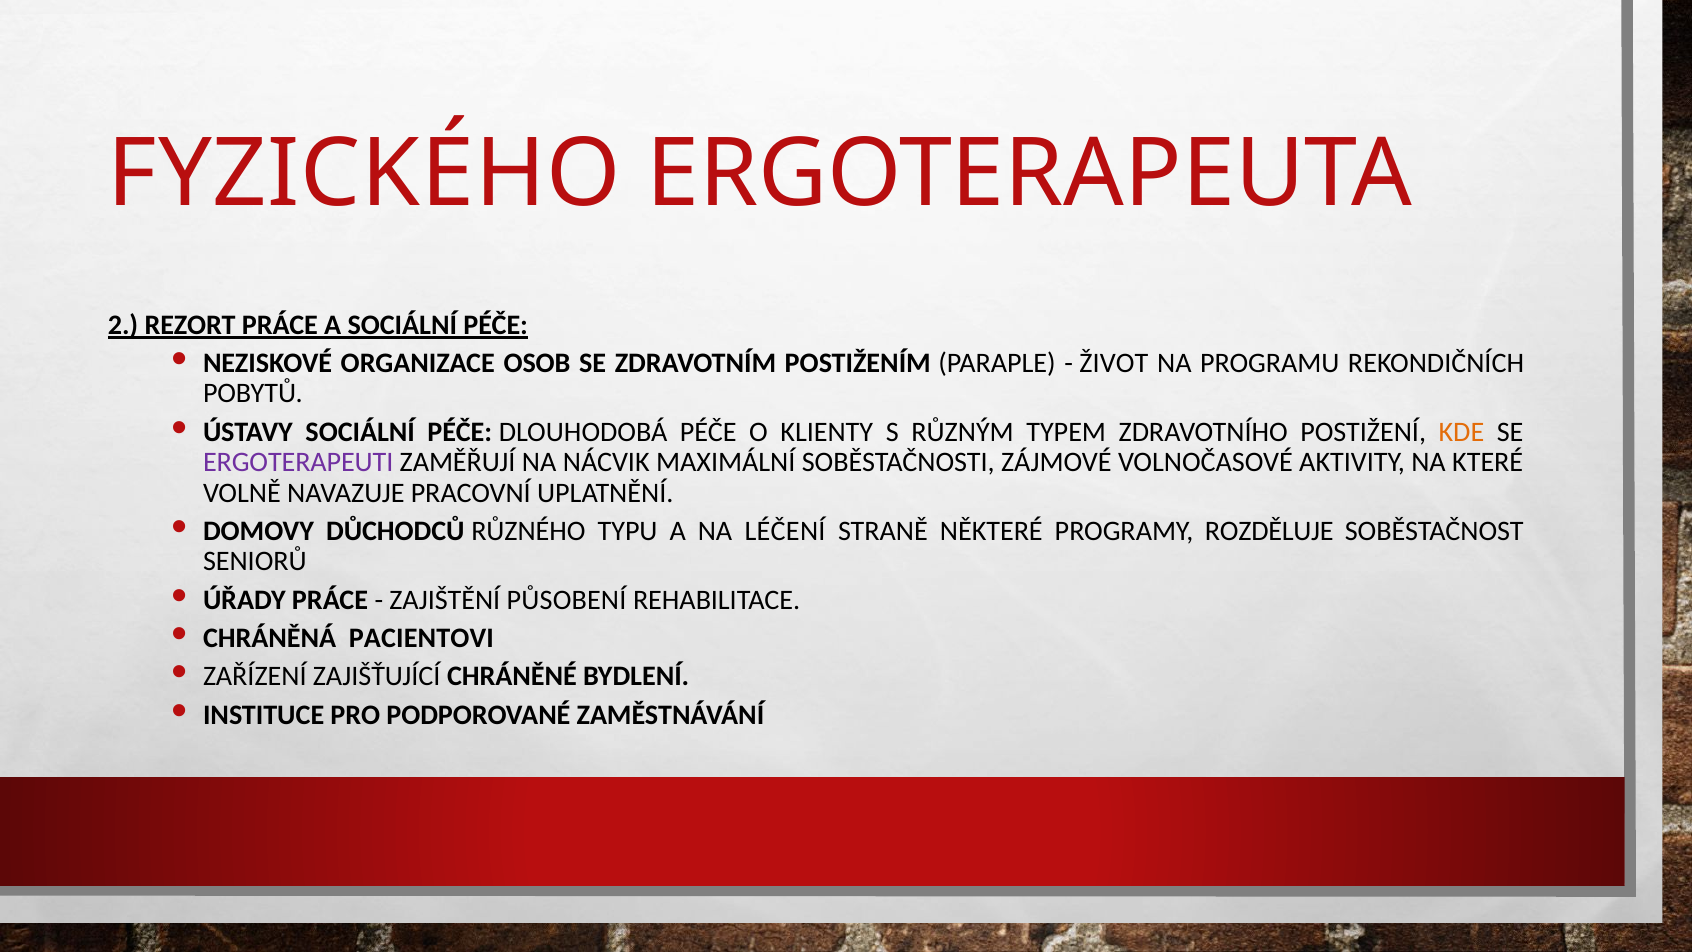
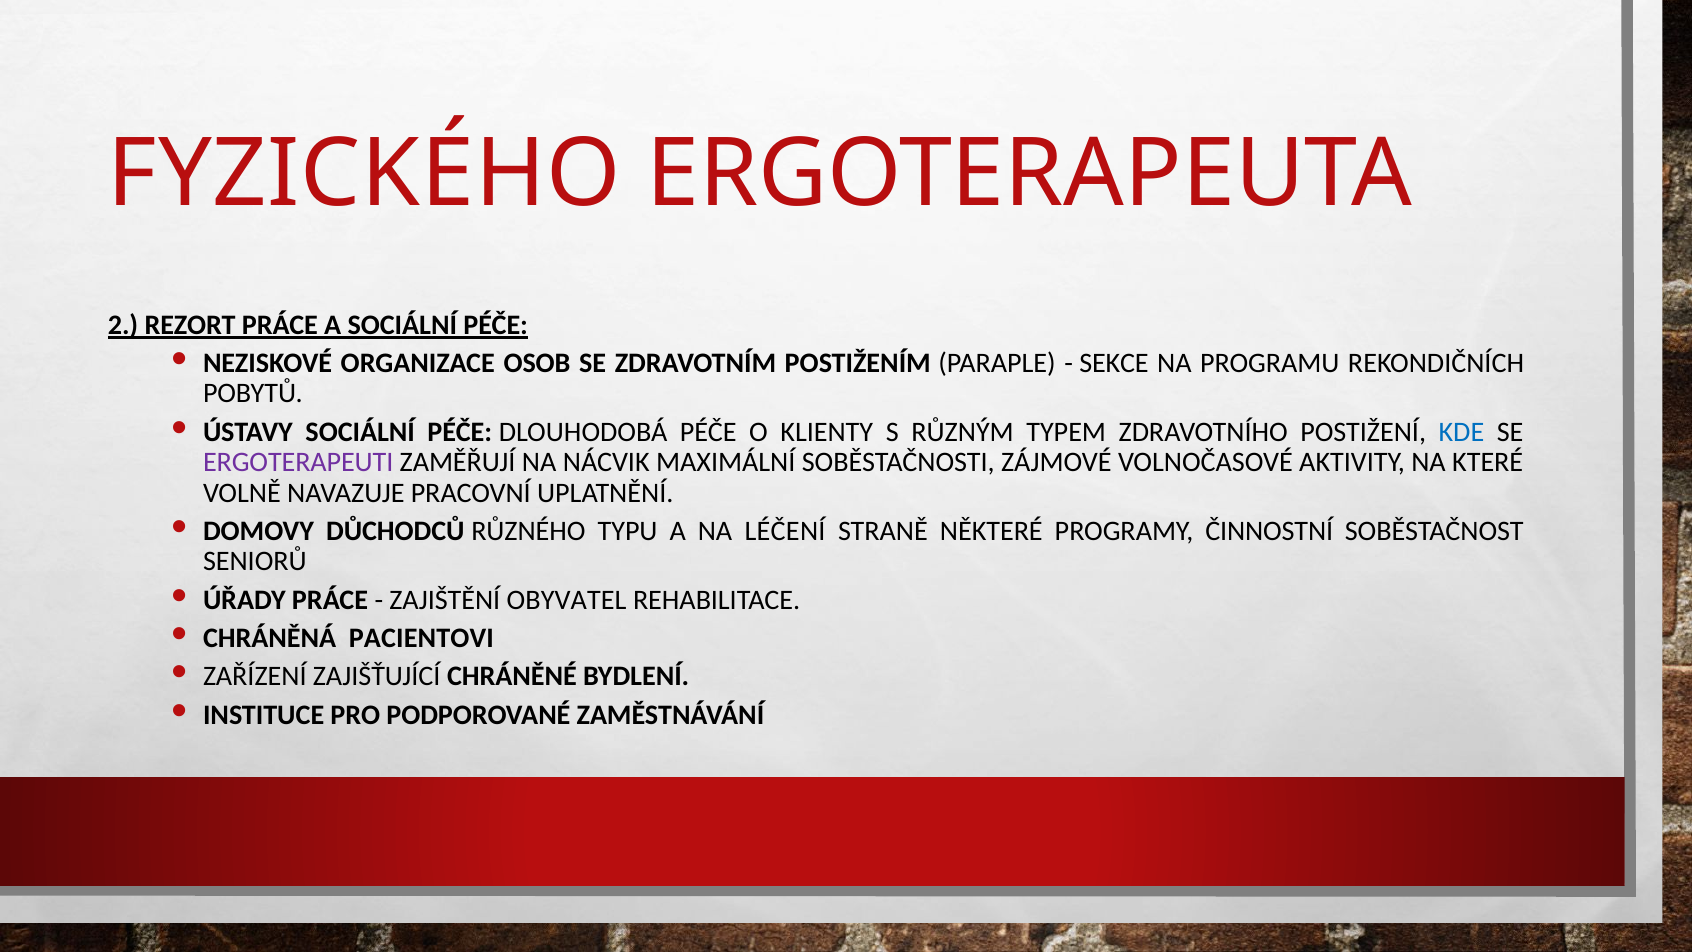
ŽIVOT: ŽIVOT -> SEKCE (1114, 363)
KDE colour: orange -> blue (1461, 432)
ROZDĚLUJE: ROZDĚLUJE -> ČINNOSTNÍ (1269, 531)
PŮSOBENÍ: PŮSOBENÍ -> OBYVATEL (567, 600)
